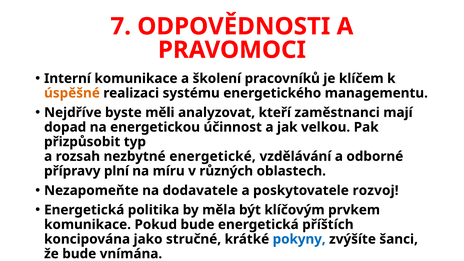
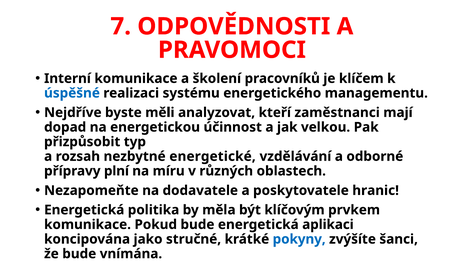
úspěšné colour: orange -> blue (72, 93)
rozvoj: rozvoj -> hranic (376, 190)
příštích: příštích -> aplikaci (328, 225)
